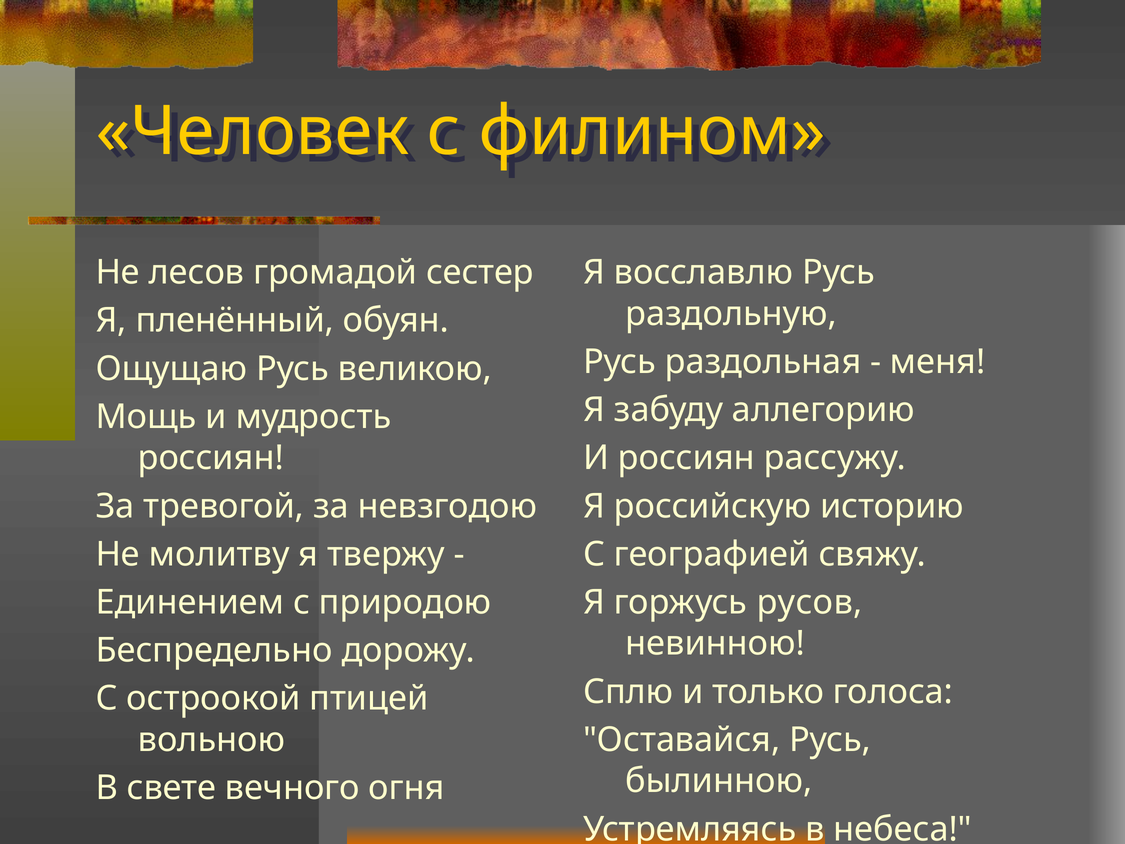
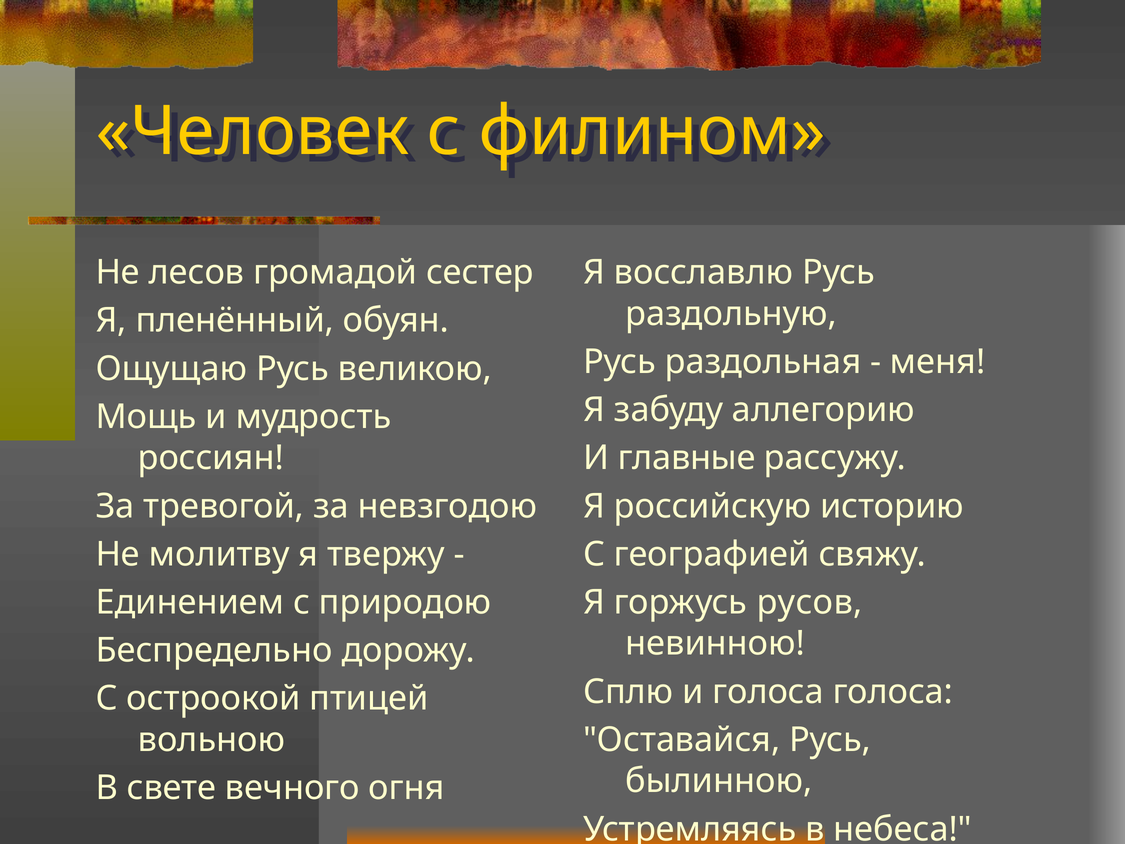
И россиян: россиян -> главные (687, 458)
и только: только -> голоса (768, 692)
